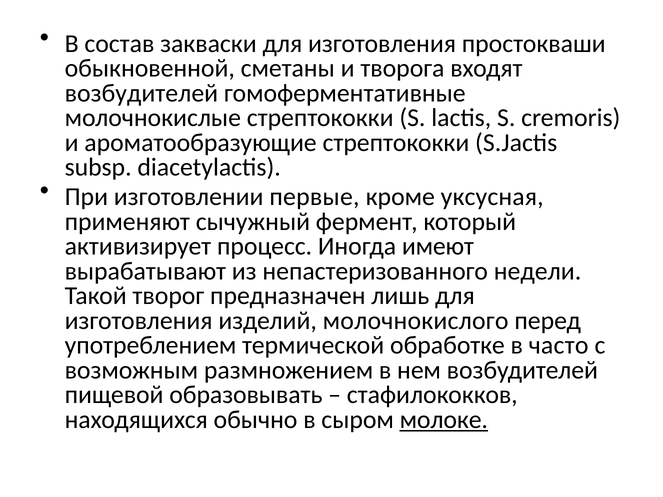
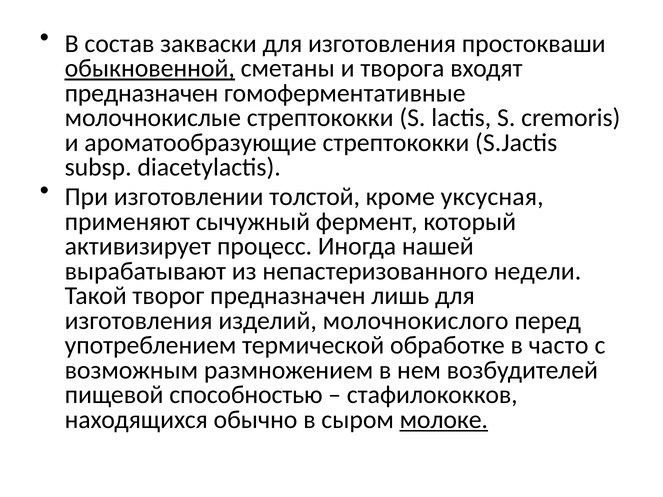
обыкновенной underline: none -> present (150, 68)
возбудителей: возбудителей -> предназначен (142, 93)
первые: первые -> толстой (315, 197)
имеют: имеют -> нашей (438, 247)
образовывать: образовывать -> способностью (246, 395)
